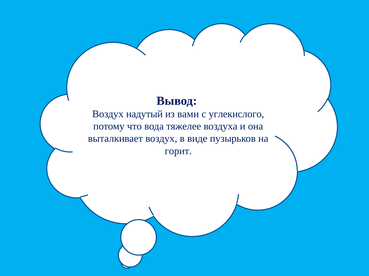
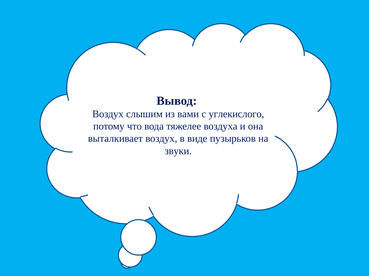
надутый: надутый -> слышим (144, 114)
горит: горит -> звуки (178, 151)
